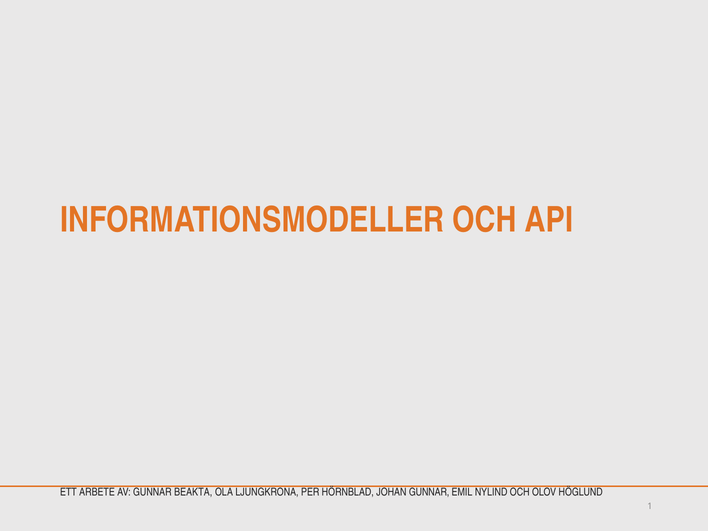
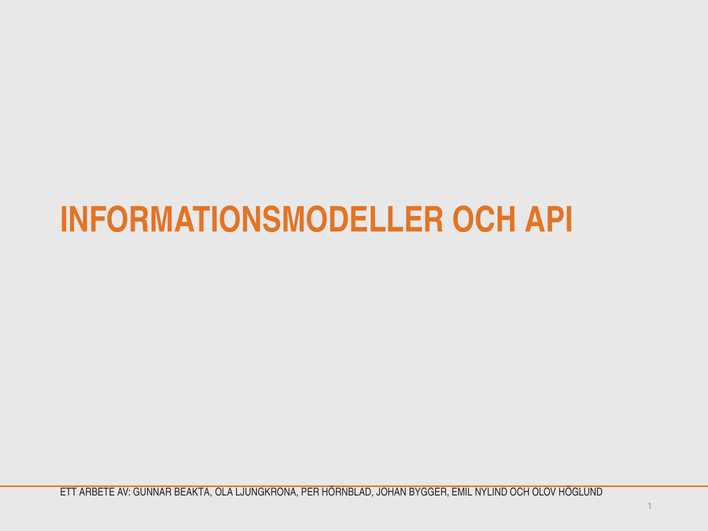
JOHAN GUNNAR: GUNNAR -> BYGGER (429, 492)
